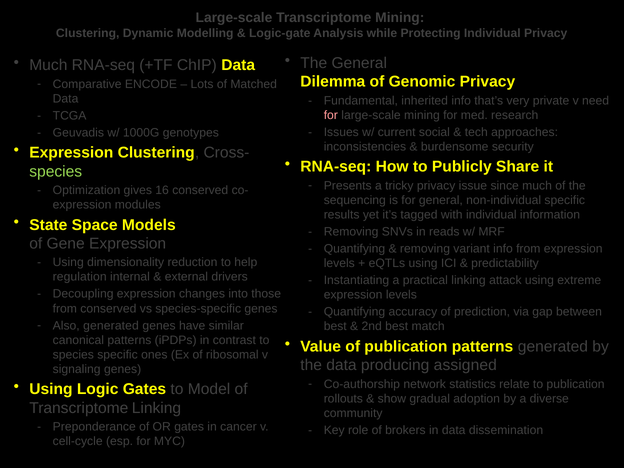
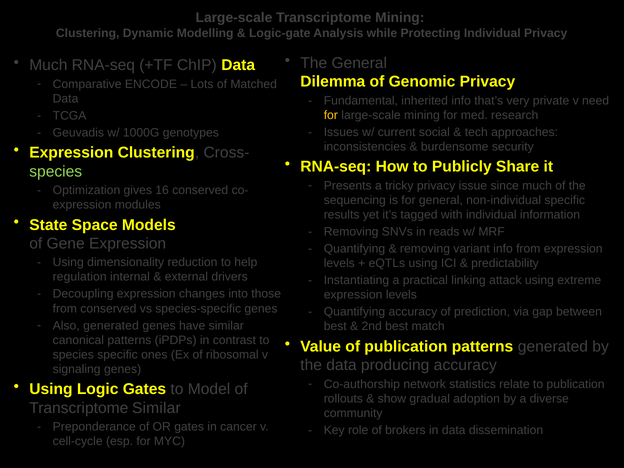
for colour: pink -> yellow (331, 115)
producing assigned: assigned -> accuracy (465, 365)
Transcriptome Linking: Linking -> Similar (156, 408)
